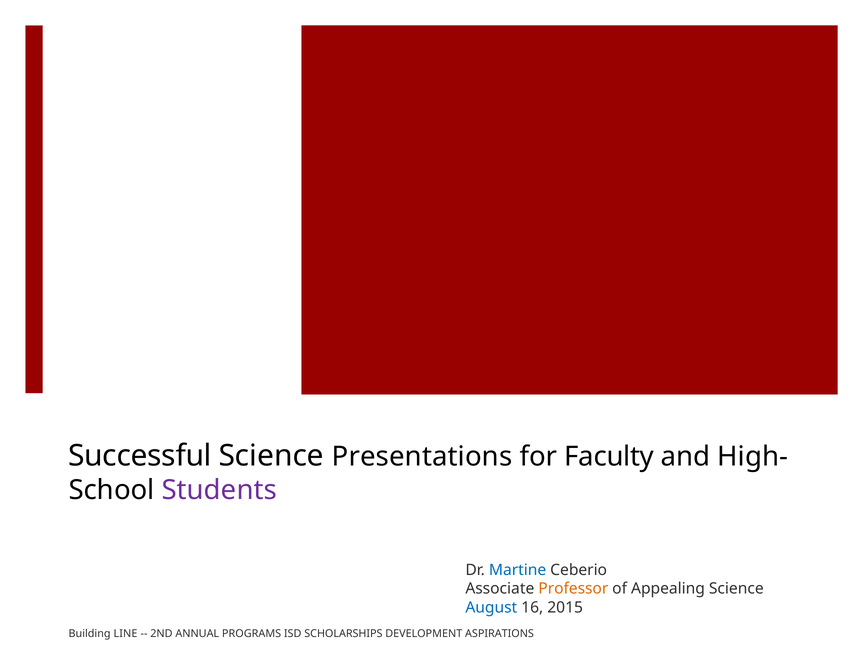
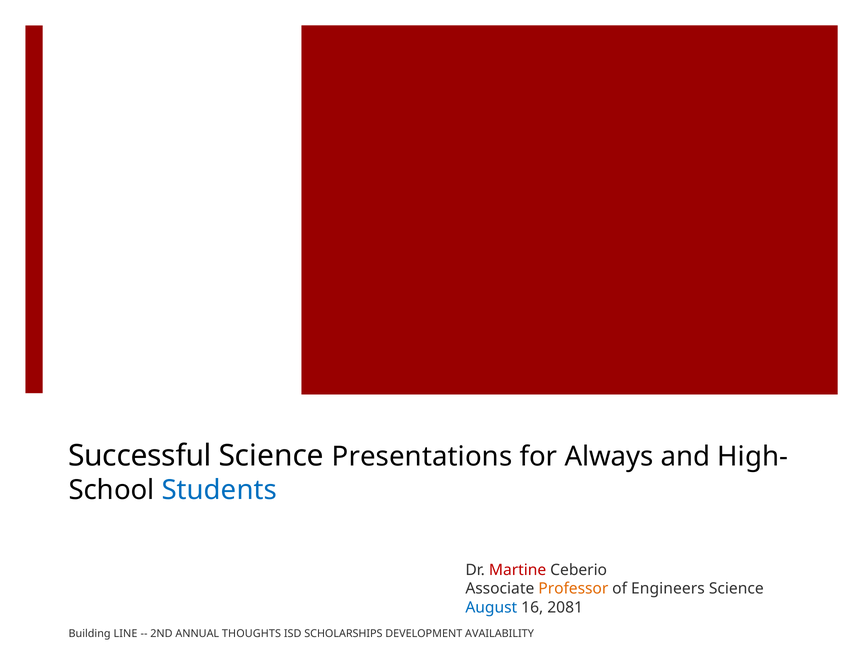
Faculty: Faculty -> Always (609, 457)
Students colour: purple -> blue (219, 490)
Martine colour: blue -> red (518, 570)
Appealing: Appealing -> Engineers (668, 589)
2015: 2015 -> 2081 (565, 607)
PROGRAMS: PROGRAMS -> THOUGHTS (252, 633)
ASPIRATIONS: ASPIRATIONS -> AVAILABILITY (499, 633)
